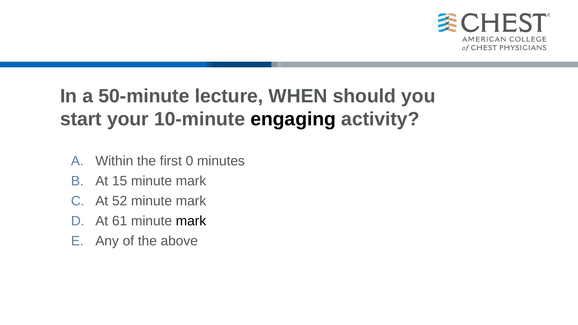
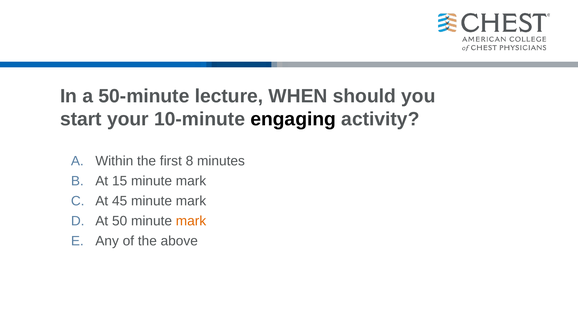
0: 0 -> 8 (189, 161)
52: 52 -> 45 (120, 201)
61: 61 -> 50 (120, 221)
mark colour: black -> orange (191, 221)
